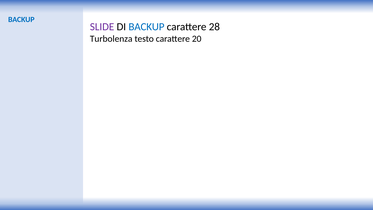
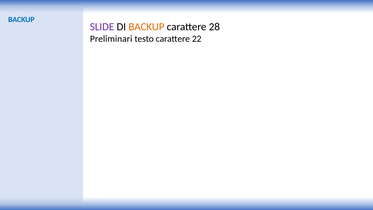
BACKUP colour: blue -> orange (146, 27)
Turbolenza: Turbolenza -> Preliminari (111, 39)
20: 20 -> 22 (197, 39)
